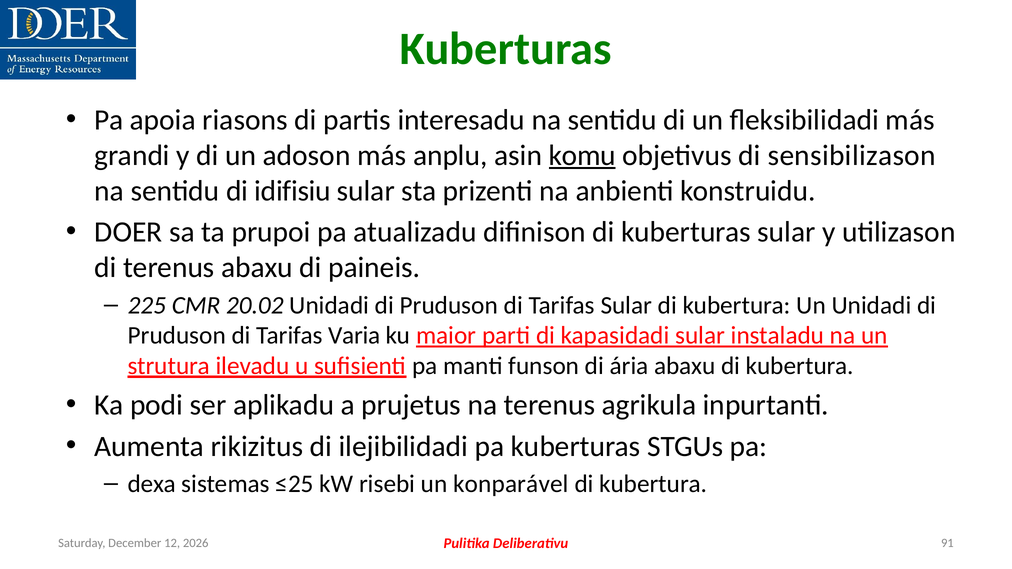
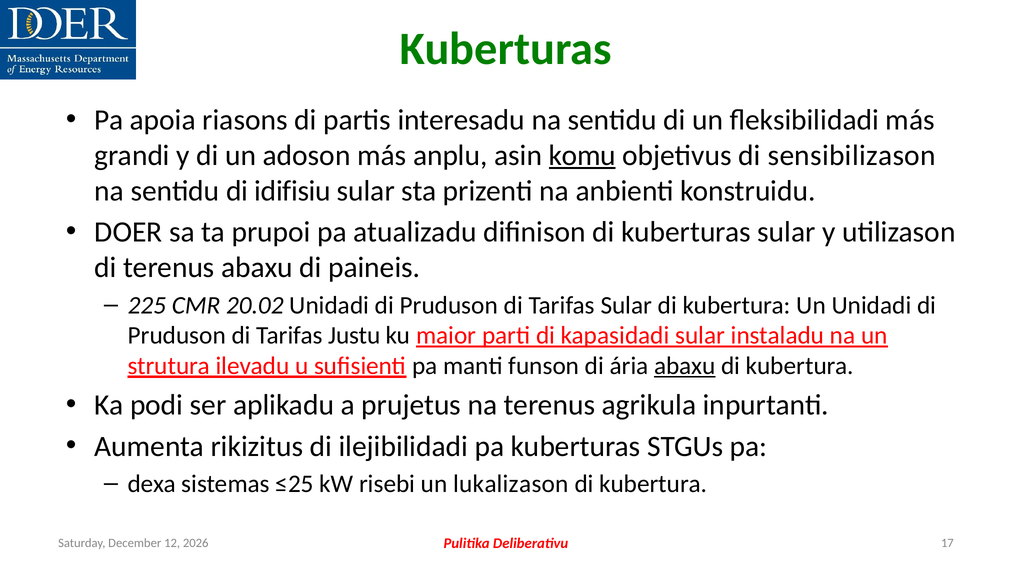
Varia: Varia -> Justu (354, 336)
abaxu underline: none -> present (685, 366)
konparável: konparável -> lukalizason (511, 484)
91: 91 -> 17 (947, 543)
